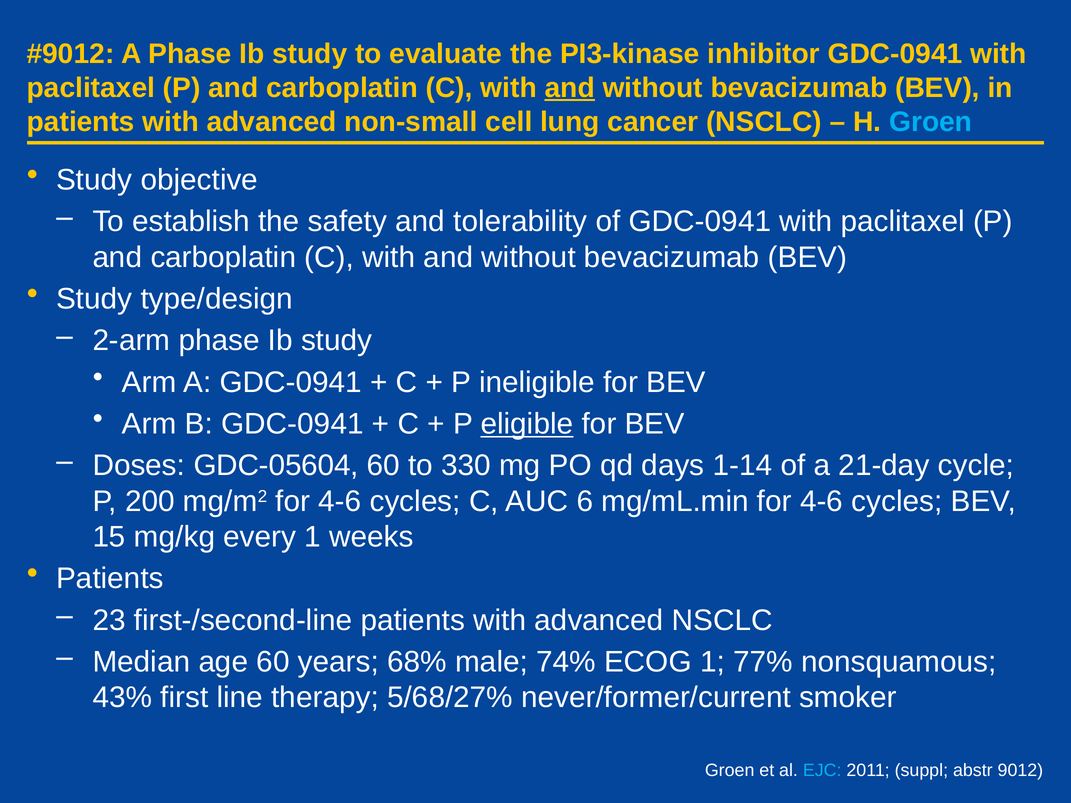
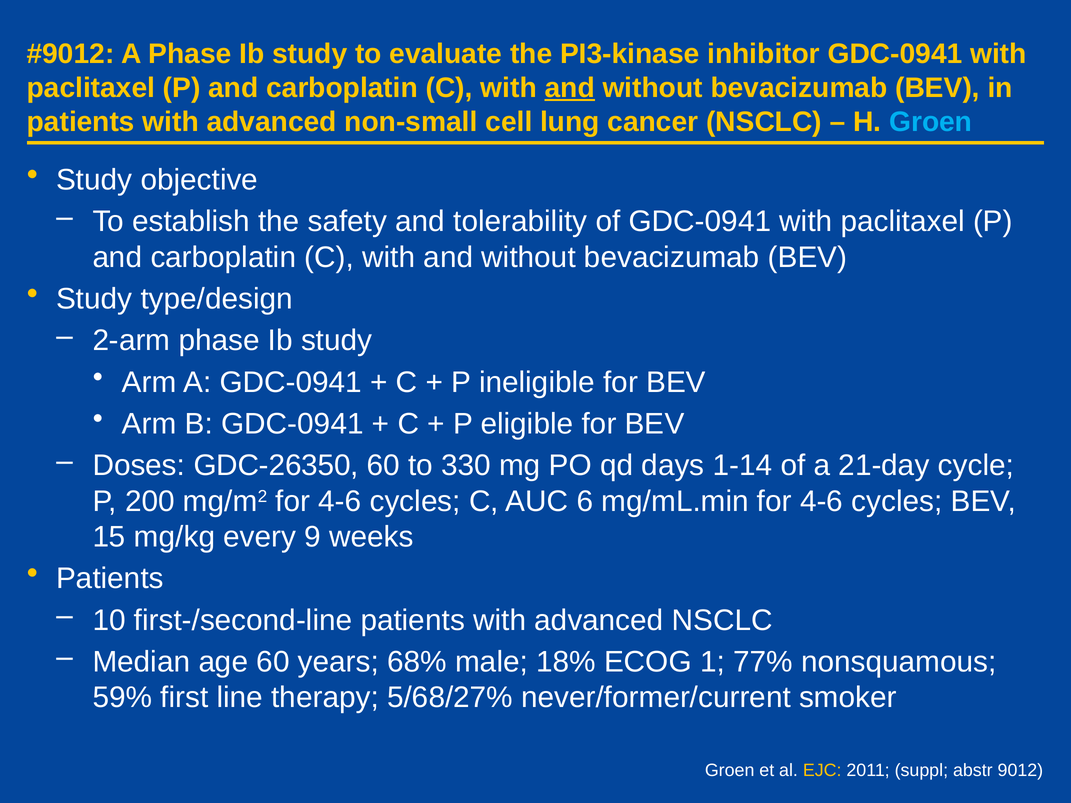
eligible underline: present -> none (527, 424)
GDC-05604: GDC-05604 -> GDC-26350 (276, 466)
every 1: 1 -> 9 (313, 537)
23: 23 -> 10 (109, 620)
74%: 74% -> 18% (566, 662)
43%: 43% -> 59% (122, 698)
EJC colour: light blue -> yellow (822, 771)
